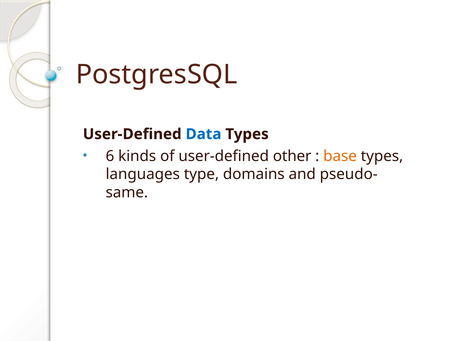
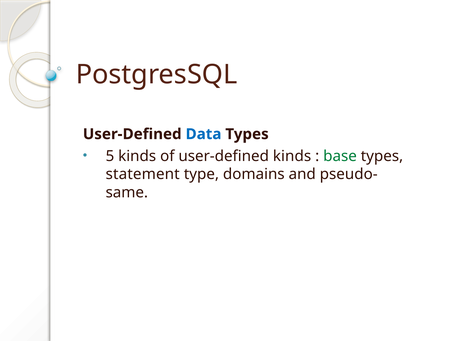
6: 6 -> 5 (110, 156)
user-defined other: other -> kinds (292, 156)
base colour: orange -> green (340, 156)
languages: languages -> statement (143, 174)
